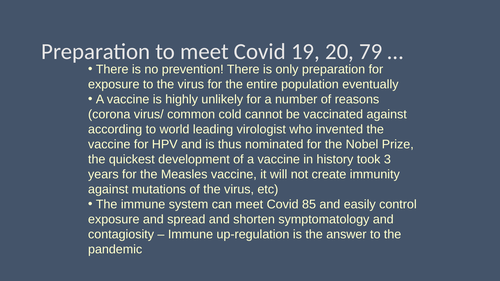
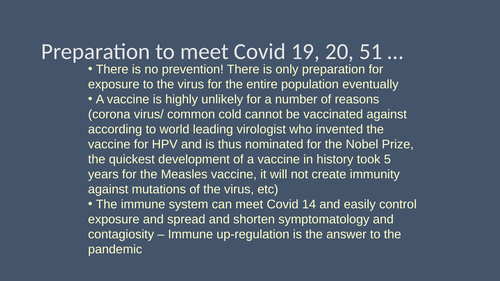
79: 79 -> 51 (371, 52)
3: 3 -> 5 (387, 160)
85: 85 -> 14 (309, 205)
